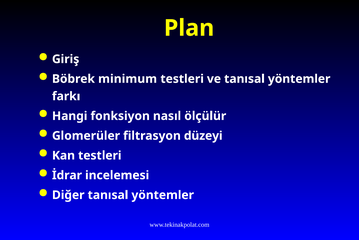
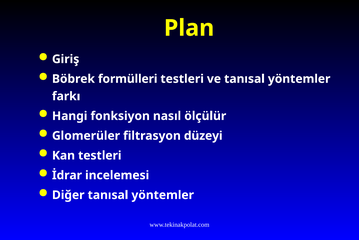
minimum: minimum -> formülleri (128, 79)
